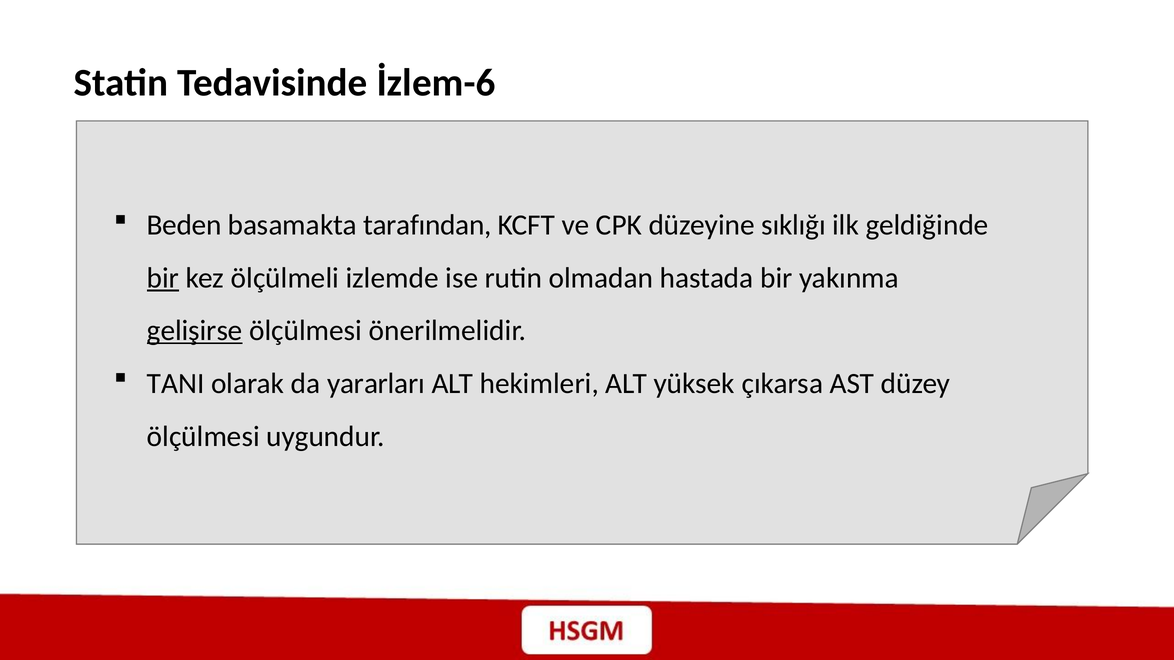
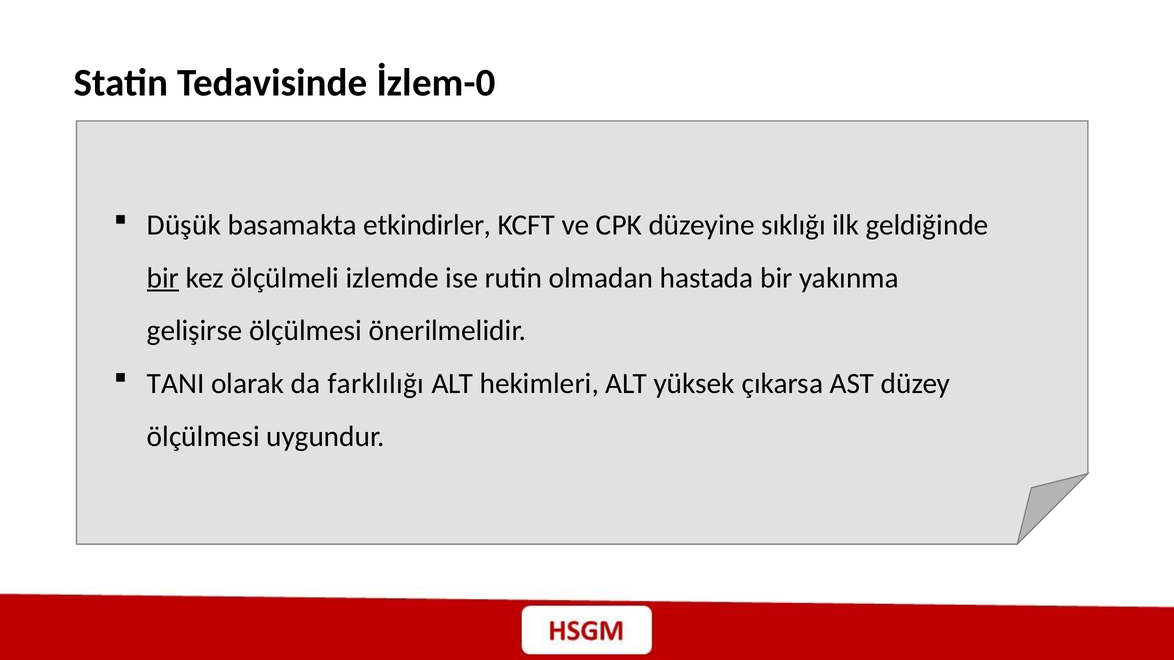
İzlem-6: İzlem-6 -> İzlem-0 (436, 83)
Beden: Beden -> Düşük (184, 225)
tarafından: tarafından -> etkindirler (427, 225)
gelişirse underline: present -> none (195, 331)
yararları: yararları -> farklılığı (376, 384)
